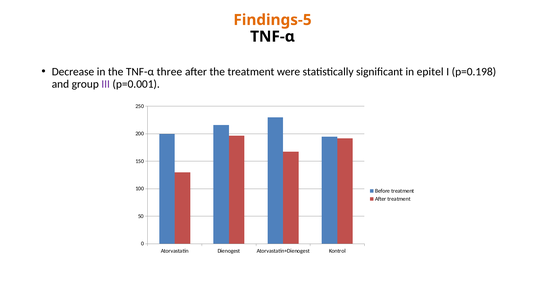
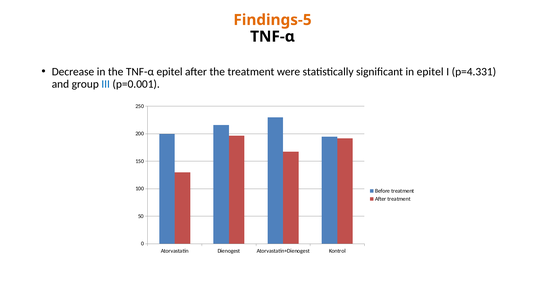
TNF-α three: three -> epitel (170, 72)
p=0.198: p=0.198 -> p=4.331 (474, 72)
III colour: purple -> blue (106, 84)
